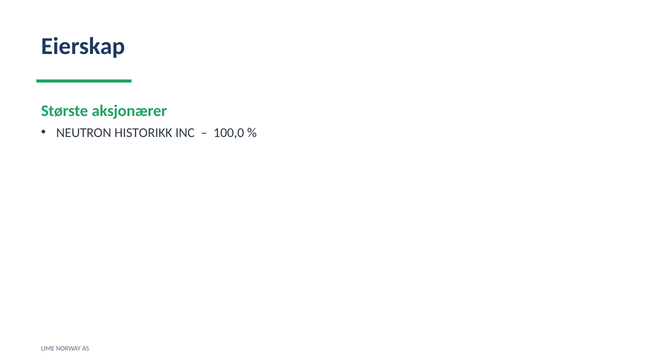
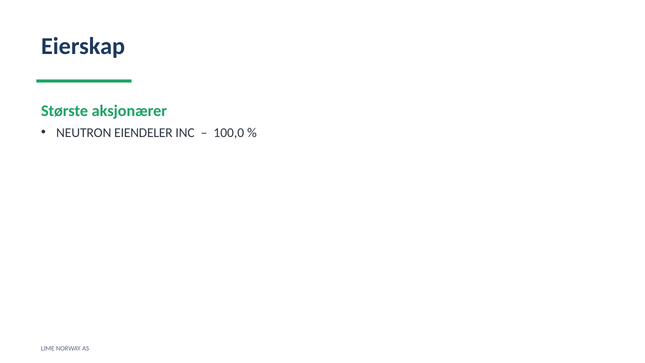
HISTORIKK: HISTORIKK -> EIENDELER (143, 133)
